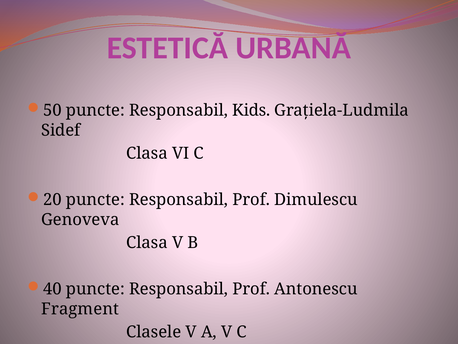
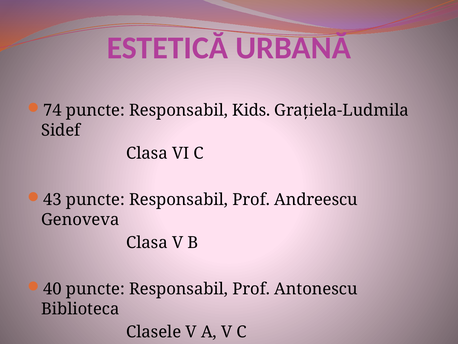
50: 50 -> 74 (52, 110)
20: 20 -> 43 (52, 200)
Dimulescu: Dimulescu -> Andreescu (316, 200)
Fragment: Fragment -> Biblioteca (80, 309)
